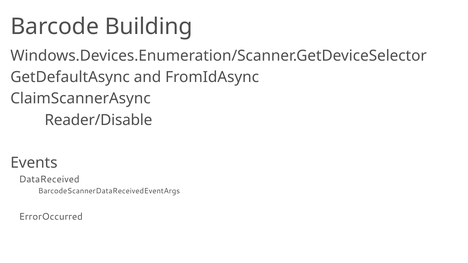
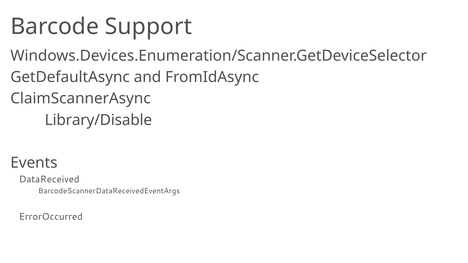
Building: Building -> Support (149, 27)
Reader/Disable: Reader/Disable -> Library/Disable (98, 120)
